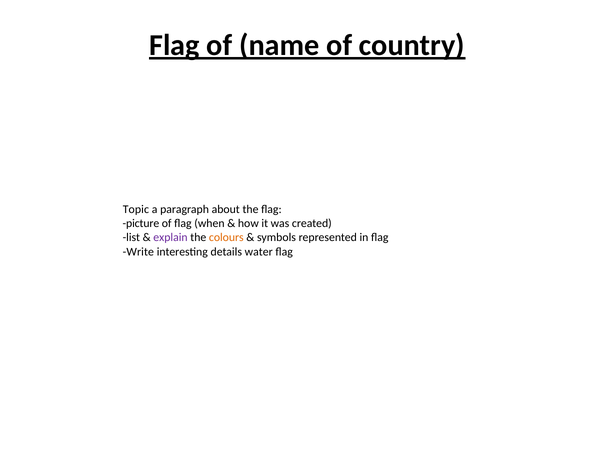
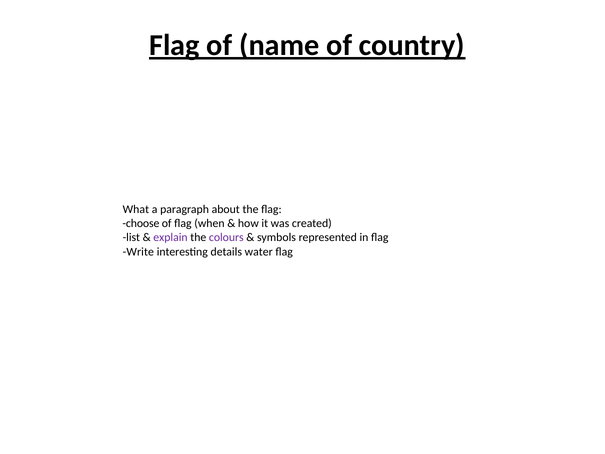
Topic: Topic -> What (136, 209)
picture: picture -> choose (141, 223)
colours colour: orange -> purple (226, 237)
